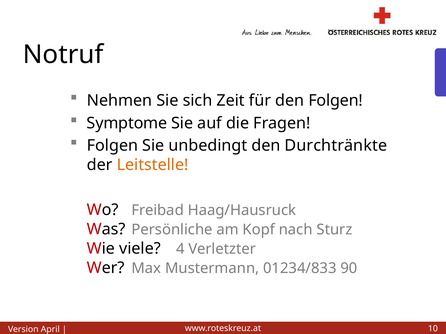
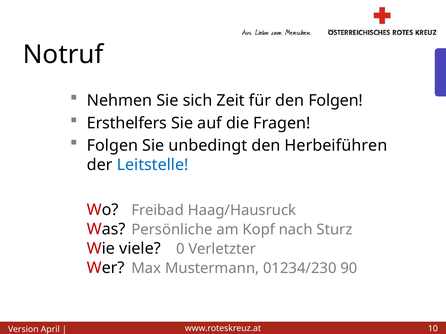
Symptome: Symptome -> Ersthelfers (127, 123)
Durchtränkte: Durchtränkte -> Herbeiführen (336, 146)
Leitstelle colour: orange -> blue (153, 165)
4: 4 -> 0 (180, 249)
01234/833: 01234/833 -> 01234/230 (300, 269)
